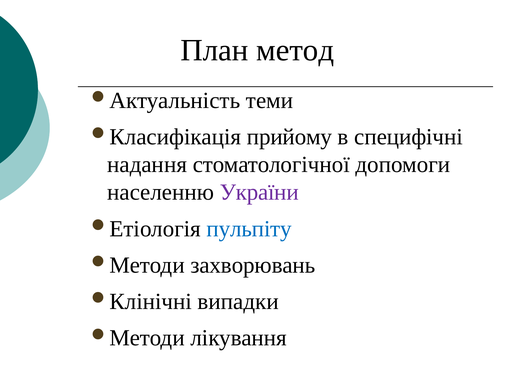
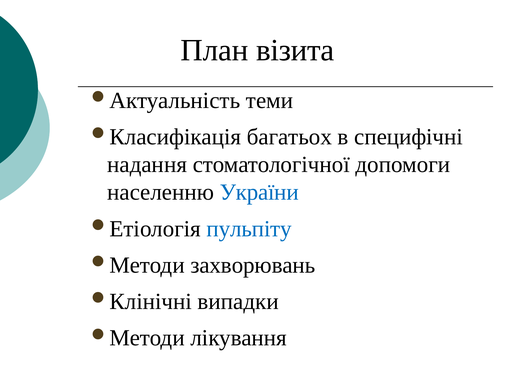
метод: метод -> візита (295, 50)
прийому: прийому -> багатьох (289, 137)
України colour: purple -> blue (259, 192)
